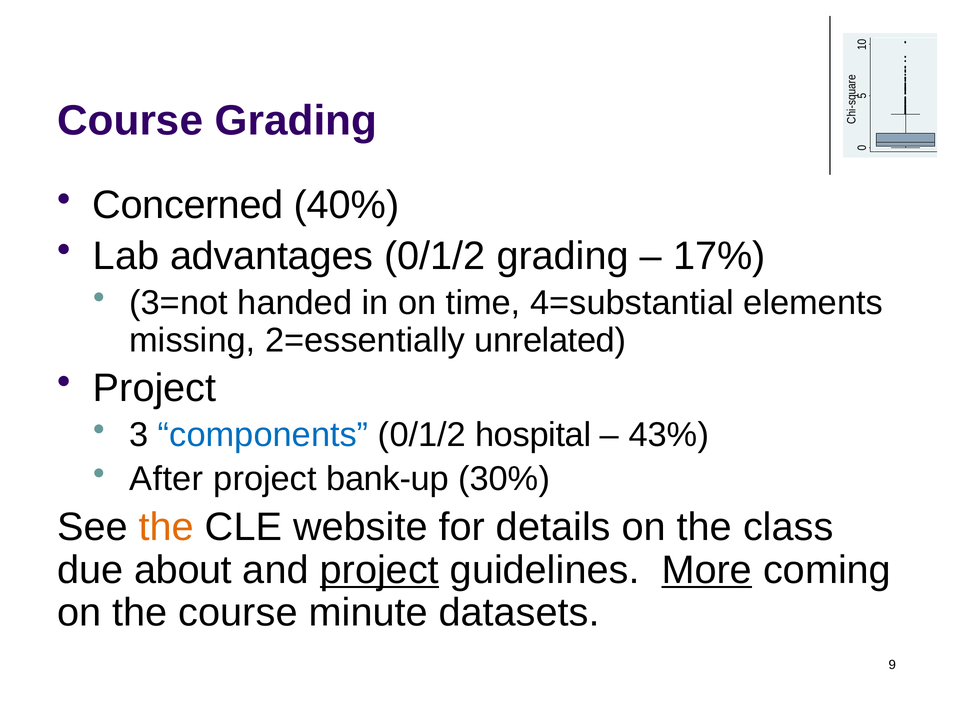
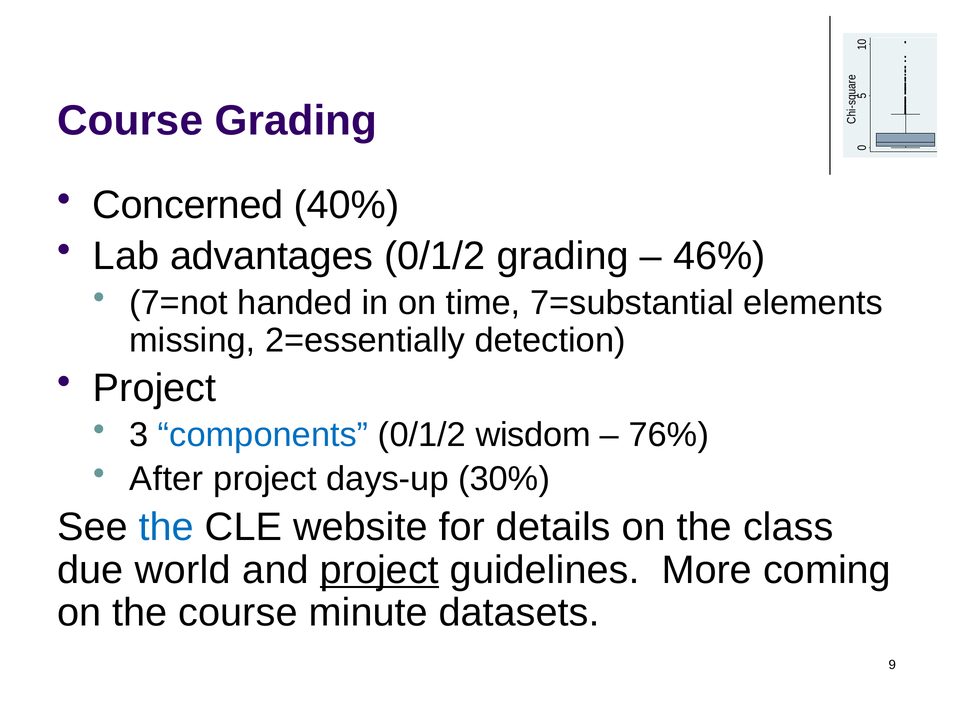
17%: 17% -> 46% (719, 256)
3=not: 3=not -> 7=not (179, 303)
4=substantial: 4=substantial -> 7=substantial (632, 303)
unrelated: unrelated -> detection (550, 340)
hospital: hospital -> wisdom (533, 435)
43%: 43% -> 76% (669, 435)
bank-up: bank-up -> days-up (387, 479)
the colour: orange -> blue (166, 527)
about: about -> world (183, 570)
More underline: present -> none (707, 570)
